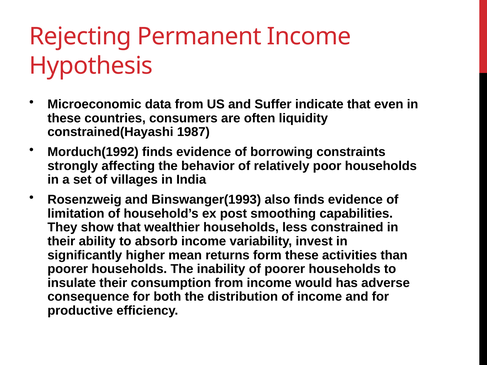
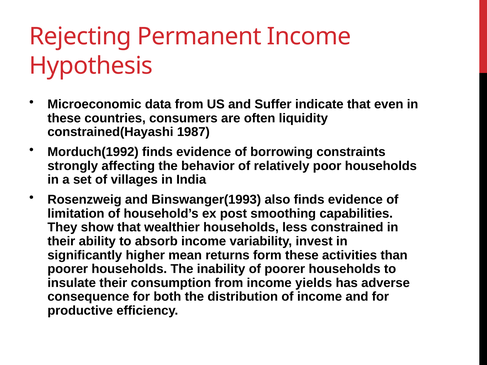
would: would -> yields (314, 283)
